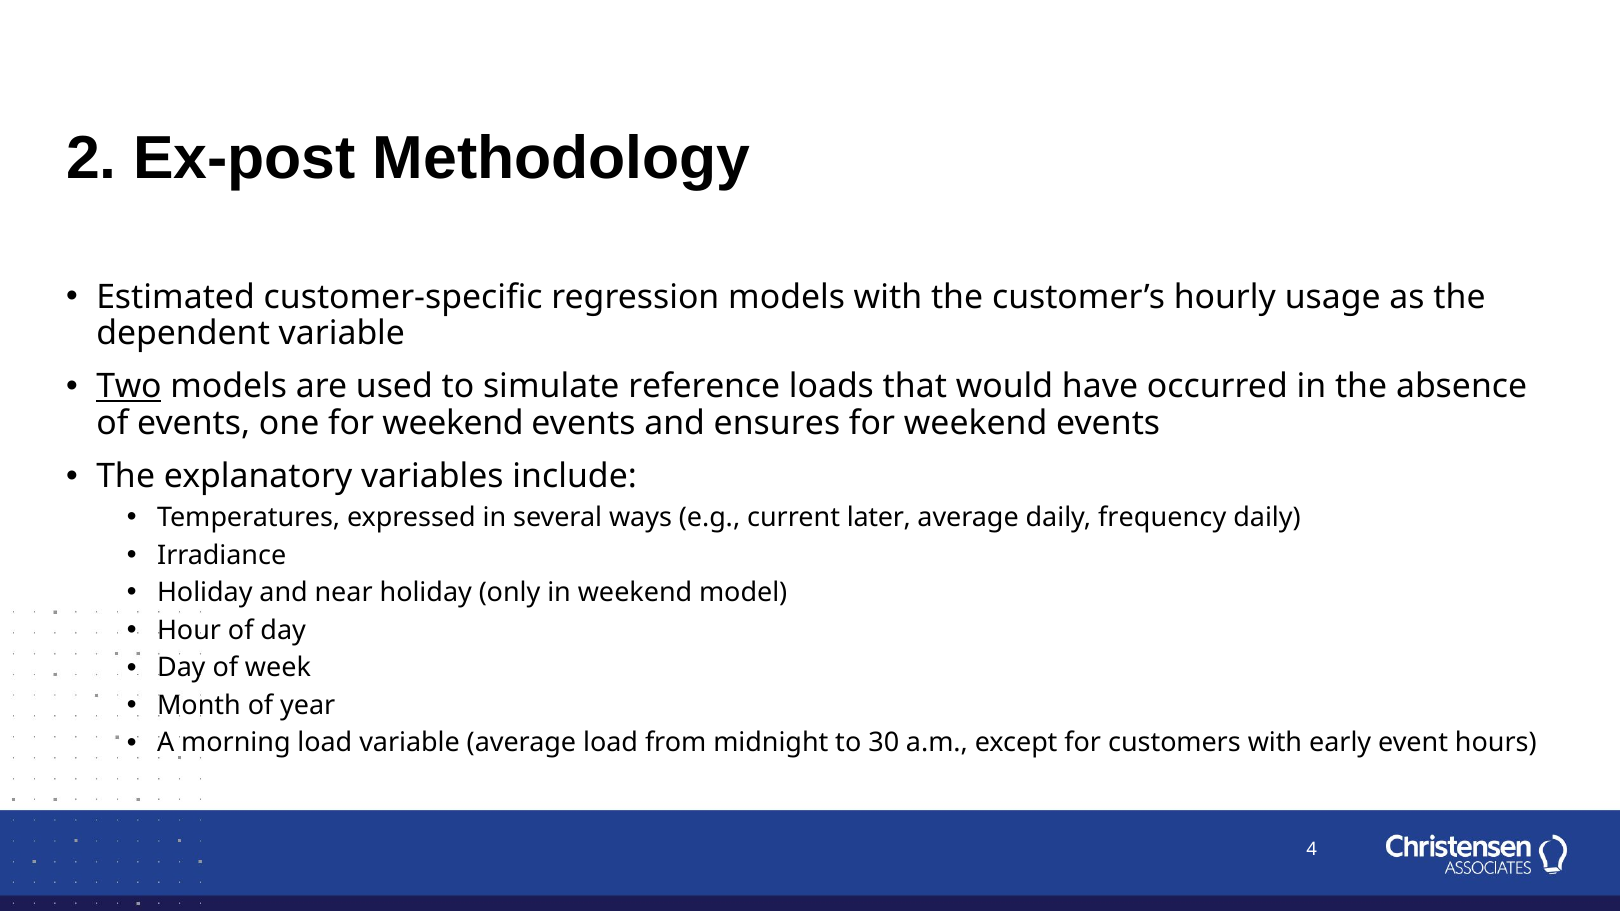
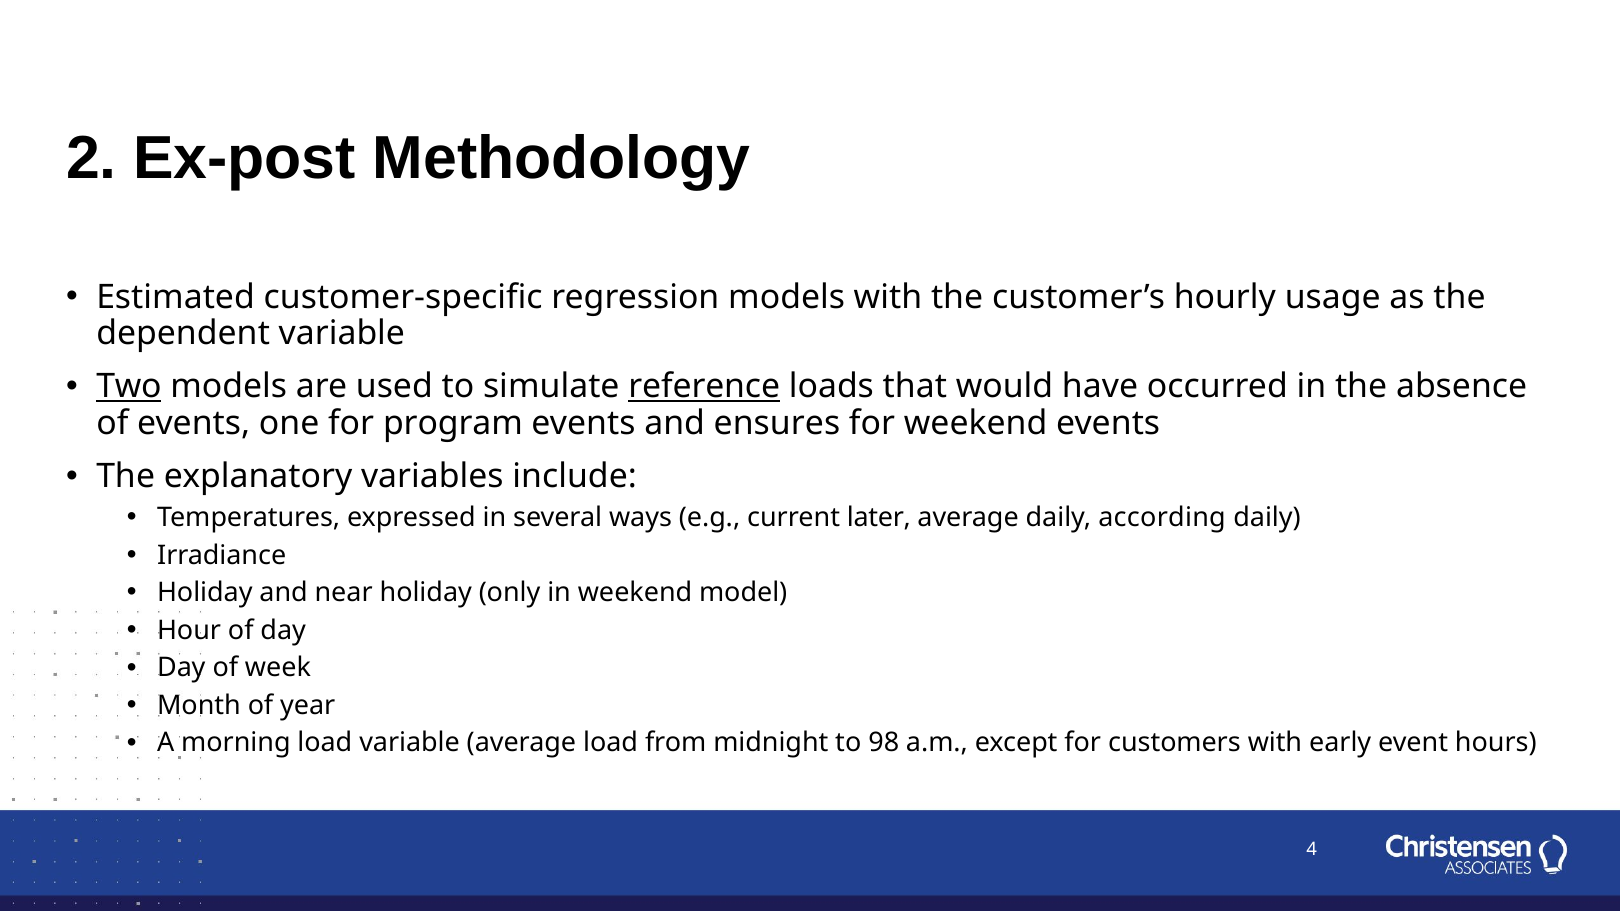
reference underline: none -> present (704, 387)
one for weekend: weekend -> program (453, 423)
frequency: frequency -> according (1162, 518)
30: 30 -> 98 (884, 743)
